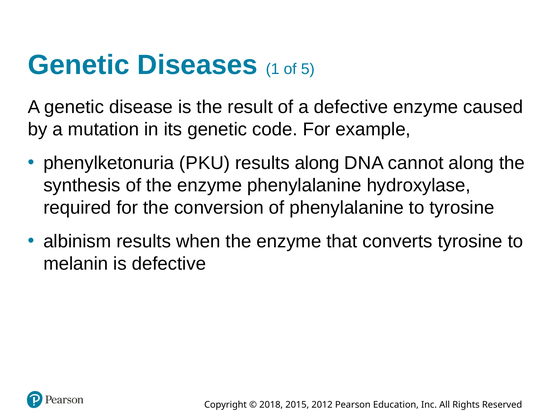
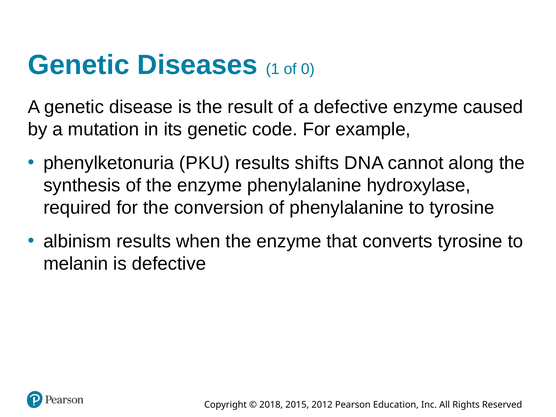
5: 5 -> 0 (308, 69)
results along: along -> shifts (317, 163)
